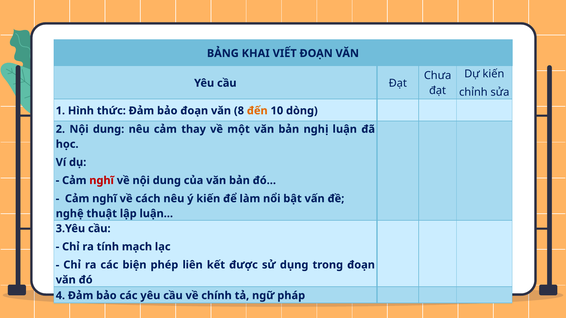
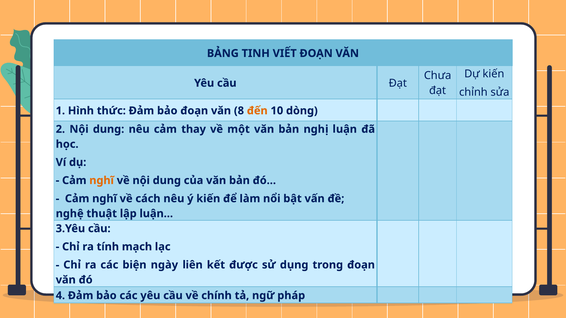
KHAI: KHAI -> TINH (256, 53)
nghĩ colour: red -> orange (102, 181)
phép: phép -> ngày (164, 265)
